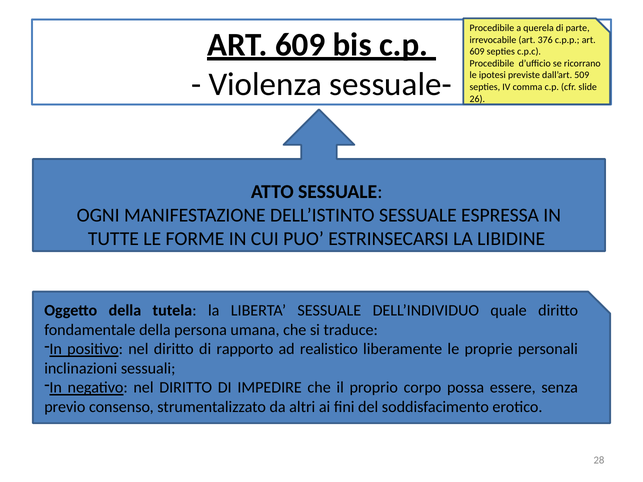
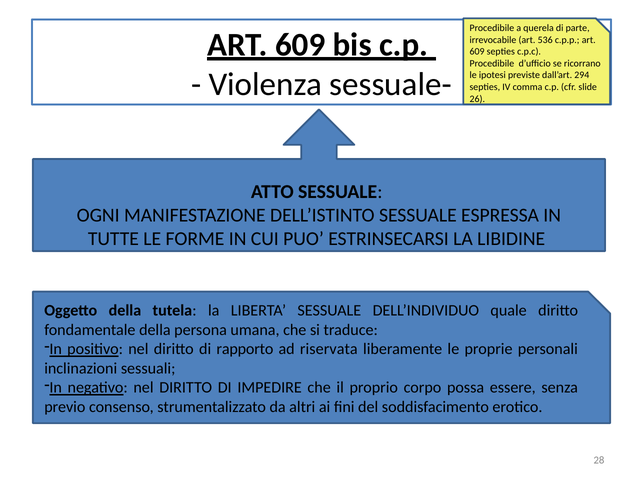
376: 376 -> 536 (545, 40)
509: 509 -> 294 (582, 75)
realistico: realistico -> riservata (329, 349)
